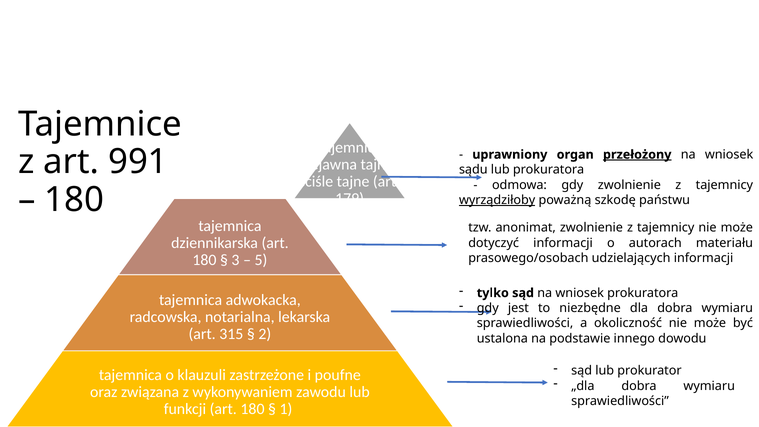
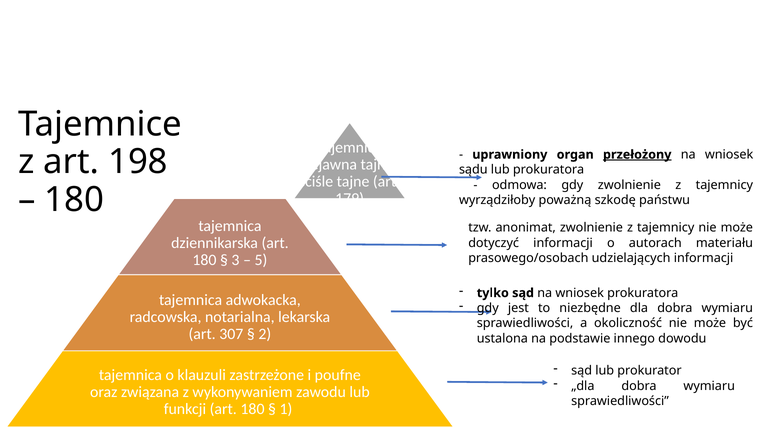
991: 991 -> 198 (138, 162)
wyrządziłoby underline: present -> none (497, 200)
315: 315 -> 307 (231, 334)
